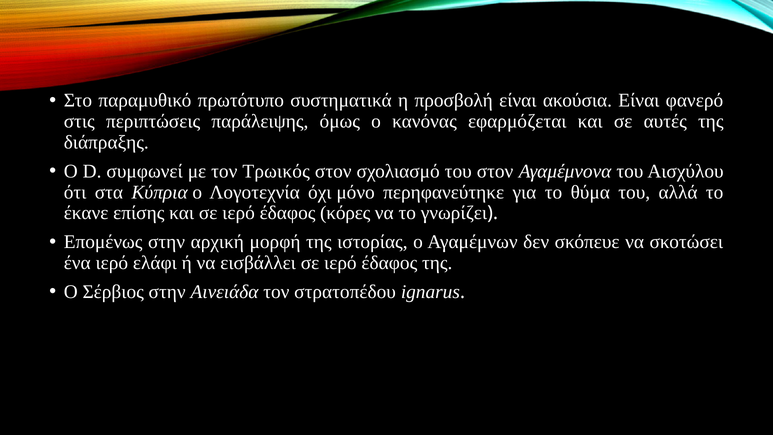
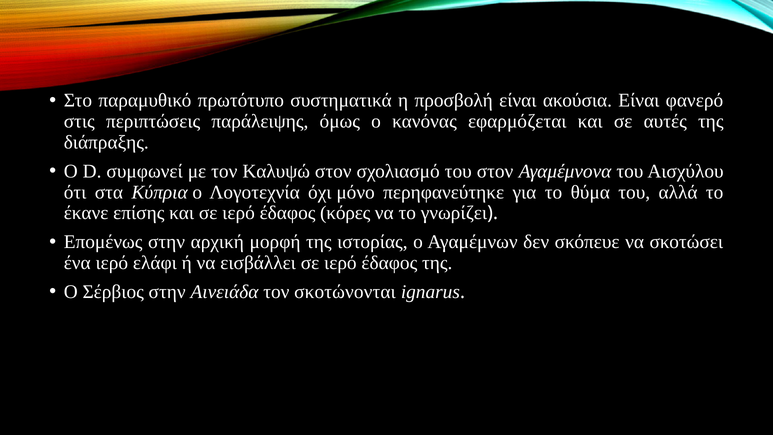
Τρωικός: Τρωικός -> Καλυψώ (276, 171)
στρατοπέδου: στρατοπέδου -> σκοτώνονται (345, 292)
